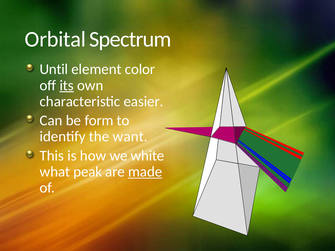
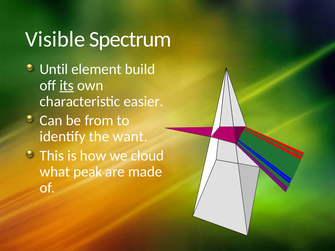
Orbital: Orbital -> Visible (55, 39)
color: color -> build (140, 69)
form: form -> from (99, 121)
white: white -> cloud (147, 156)
made underline: present -> none (145, 172)
